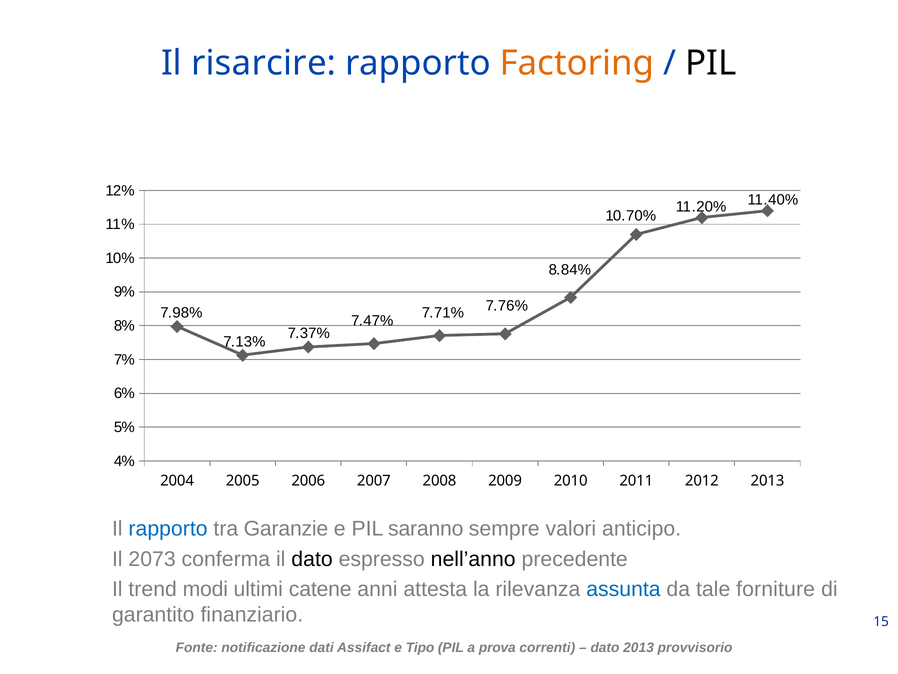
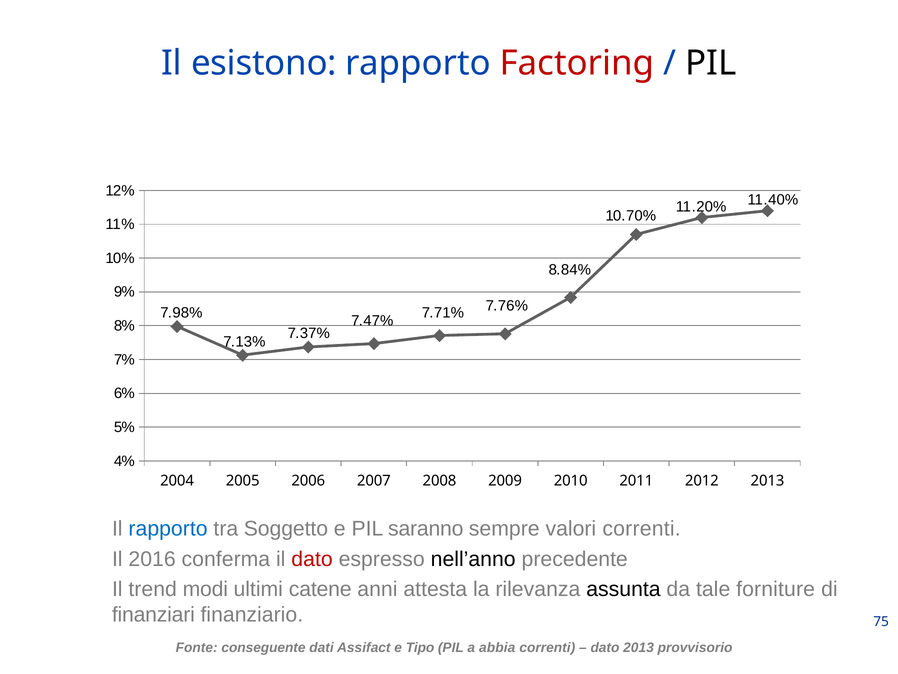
risarcire: risarcire -> esistono (264, 63)
Factoring colour: orange -> red (577, 63)
Garanzie: Garanzie -> Soggetto (286, 529)
valori anticipo: anticipo -> correnti (642, 529)
2073: 2073 -> 2016 (152, 559)
dato colour: black -> red (312, 559)
assunta colour: blue -> black (623, 589)
garantito: garantito -> finanziari (153, 614)
15: 15 -> 75 (881, 621)
notificazione: notificazione -> conseguente (263, 647)
prova: prova -> abbia (497, 647)
